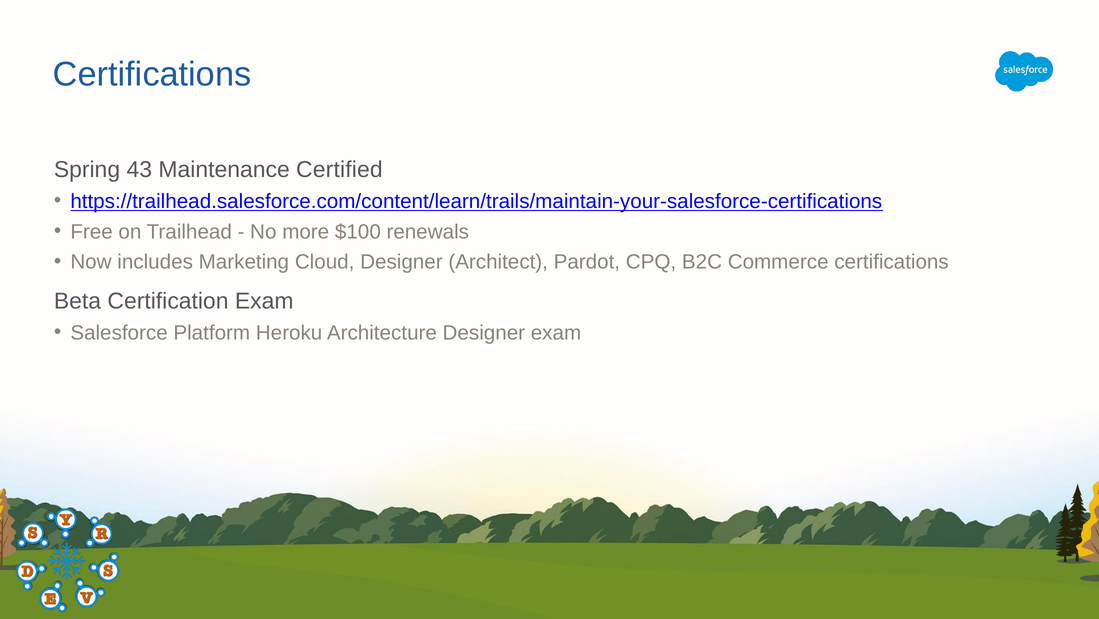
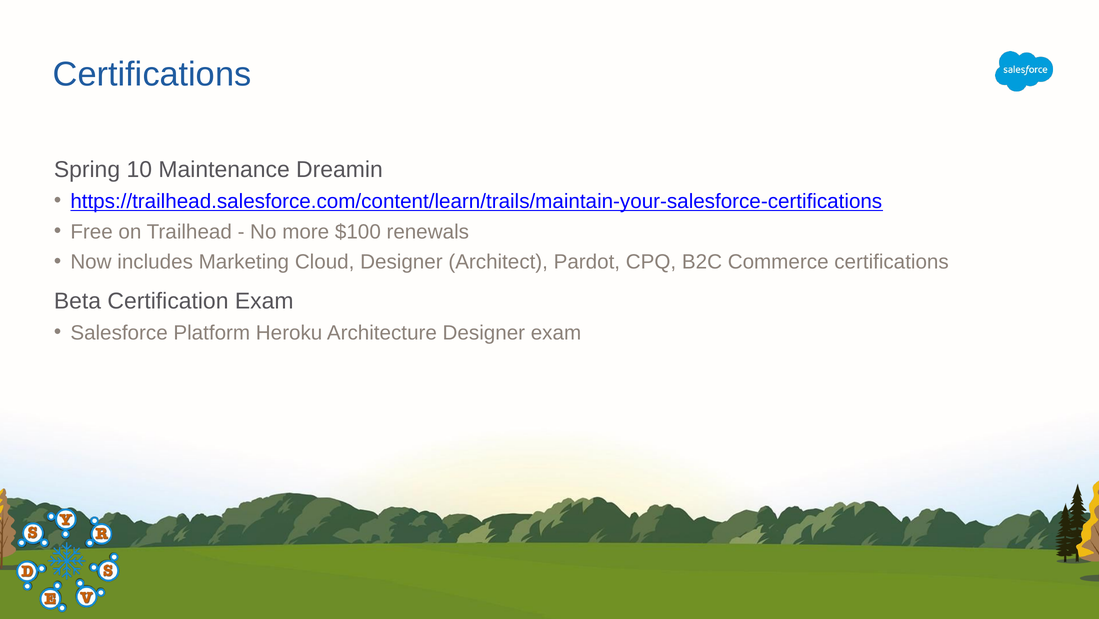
43: 43 -> 10 (139, 169)
Certified: Certified -> Dreamin (339, 169)
